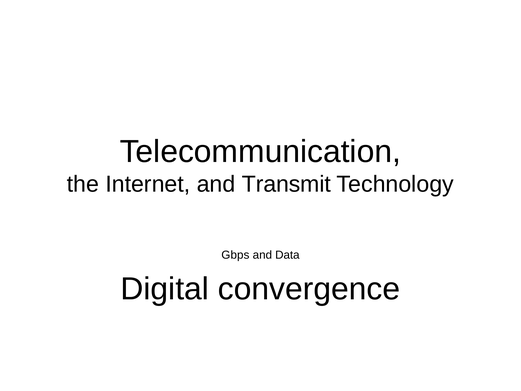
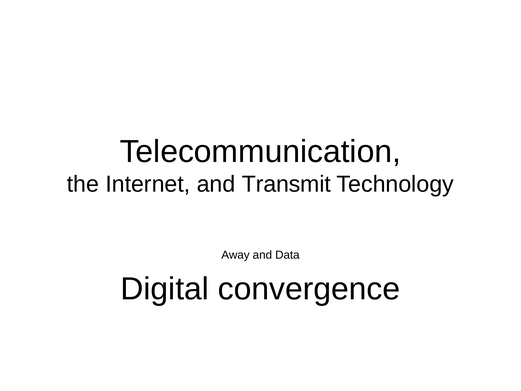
Gbps: Gbps -> Away (235, 255)
